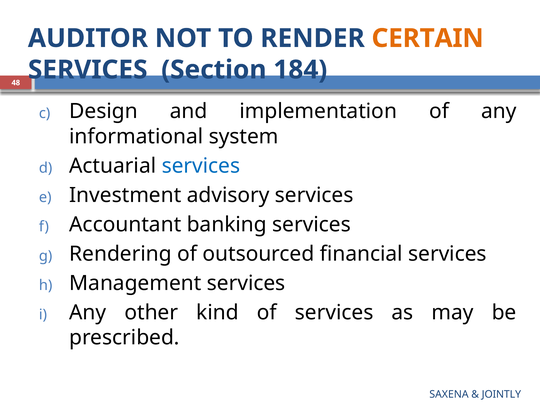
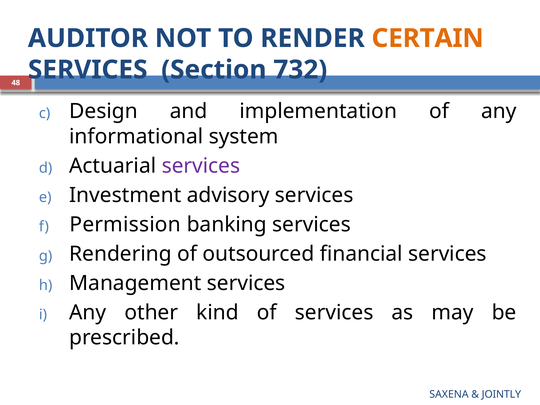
184: 184 -> 732 (300, 70)
services colour: blue -> purple (201, 166)
Accountant: Accountant -> Permission (125, 225)
